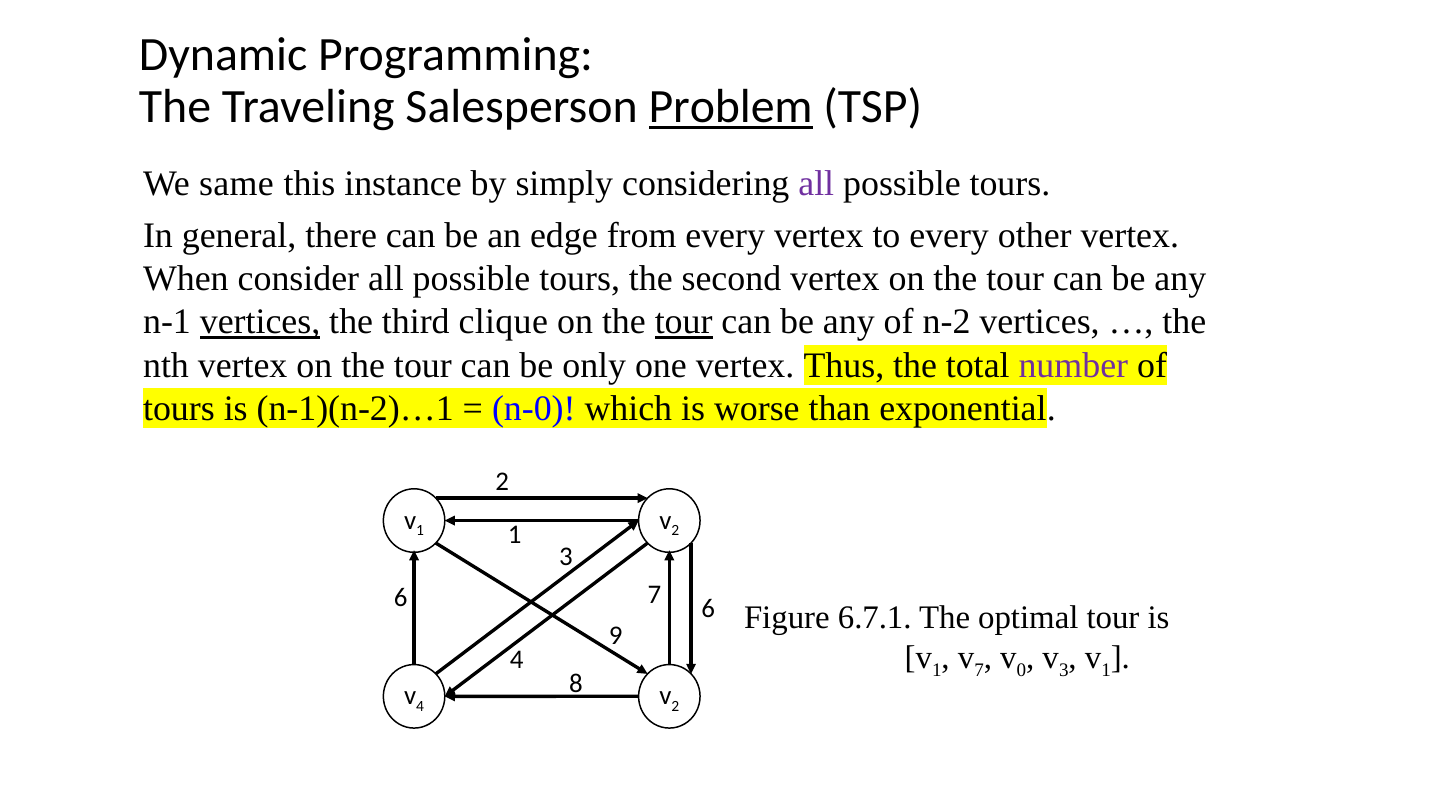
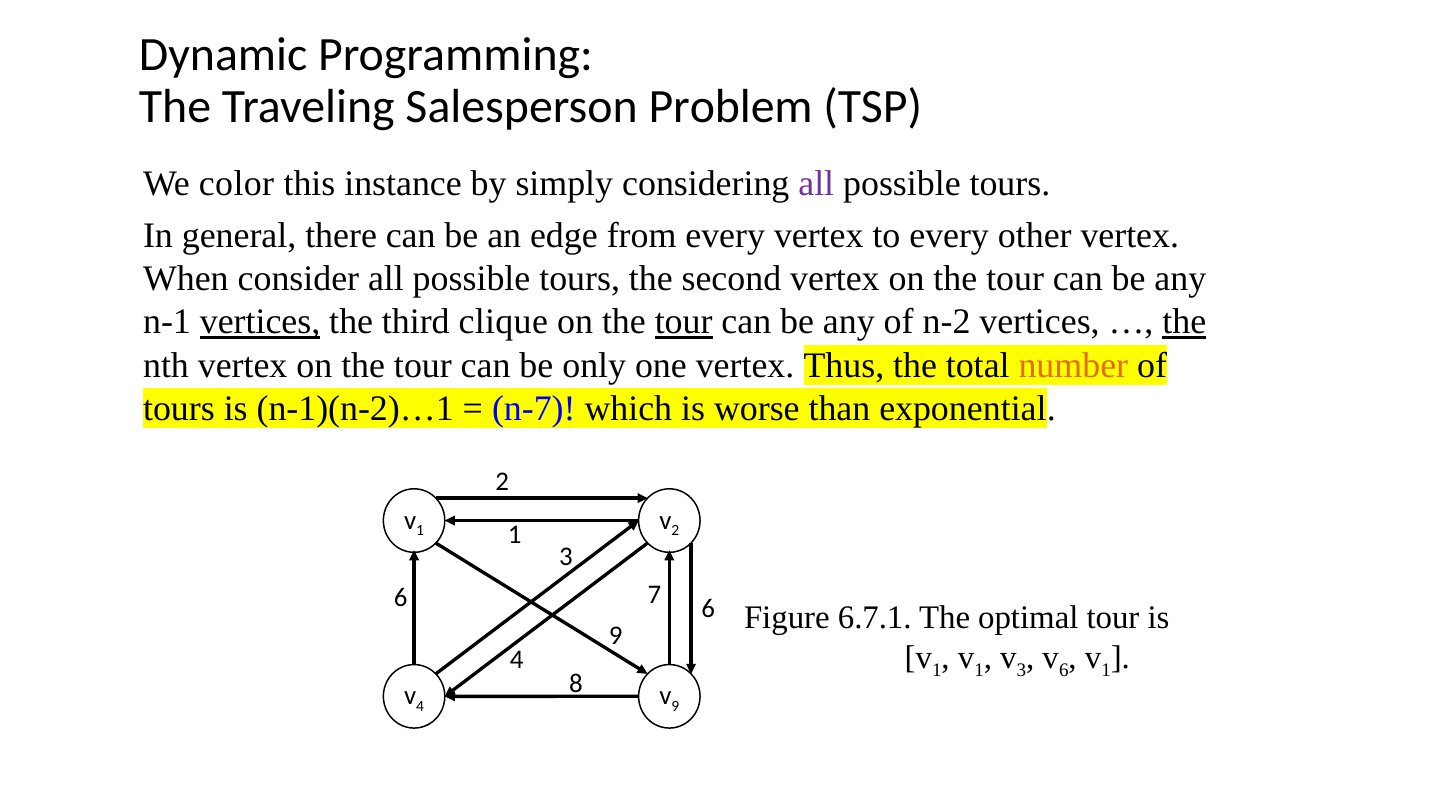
Problem underline: present -> none (731, 107)
same: same -> color (237, 184)
the underline: none -> present (1184, 322)
number colour: purple -> orange (1073, 365)
n-0: n-0 -> n-7 (534, 408)
7: 7 -> 1 (979, 670)
0: 0 -> 3 (1021, 670)
3: 3 -> 6 (1064, 670)
2: 2 -> 9 (675, 707)
